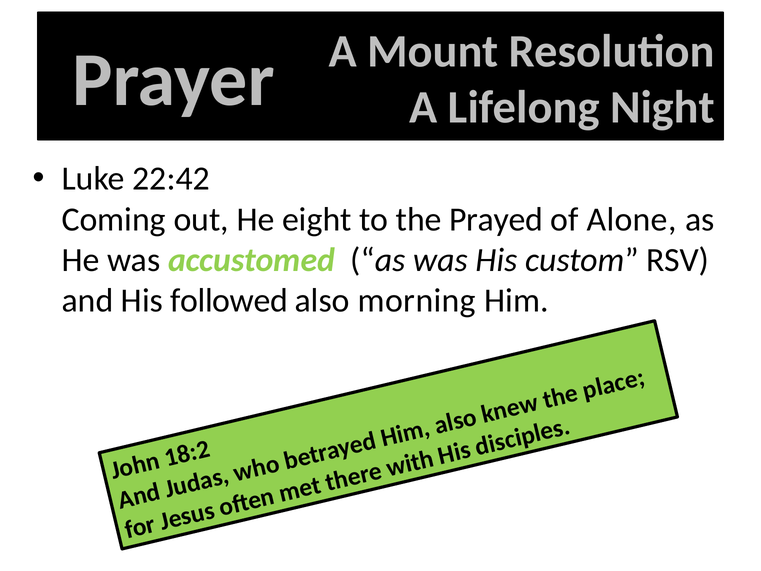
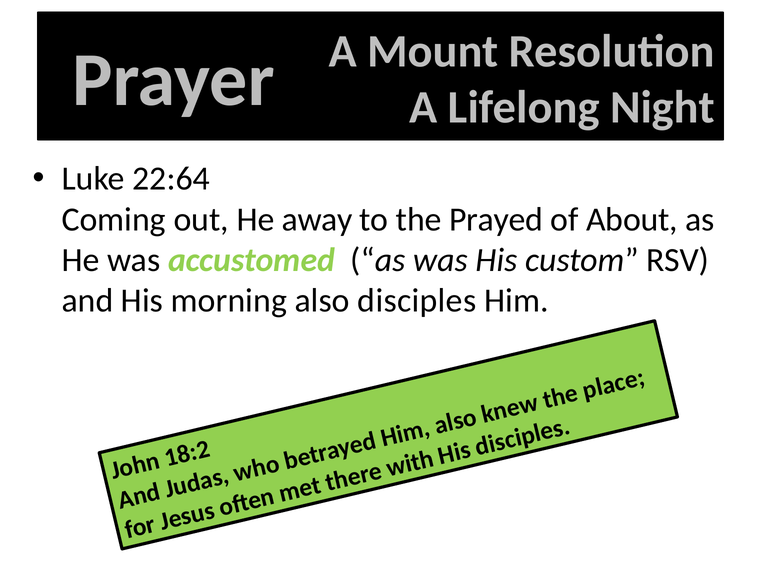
22:42: 22:42 -> 22:64 (171, 179)
eight: eight -> away (317, 219)
Alone: Alone -> About (632, 219)
followed: followed -> morning (229, 300)
morning: morning -> disciples (417, 300)
